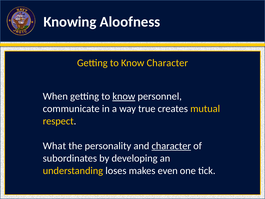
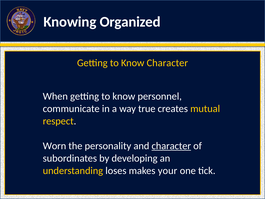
Aloofness: Aloofness -> Organized (130, 22)
know underline: present -> none (124, 96)
What: What -> Worn (54, 146)
even: even -> your (168, 170)
